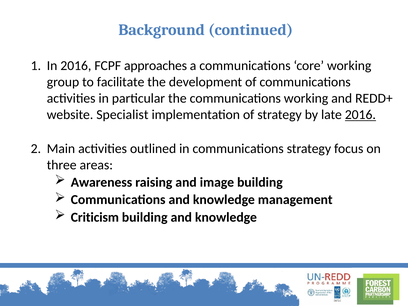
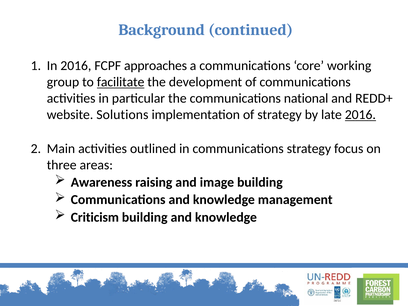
facilitate underline: none -> present (121, 82)
communications working: working -> national (306, 98)
Specialist: Specialist -> Solutions (122, 115)
